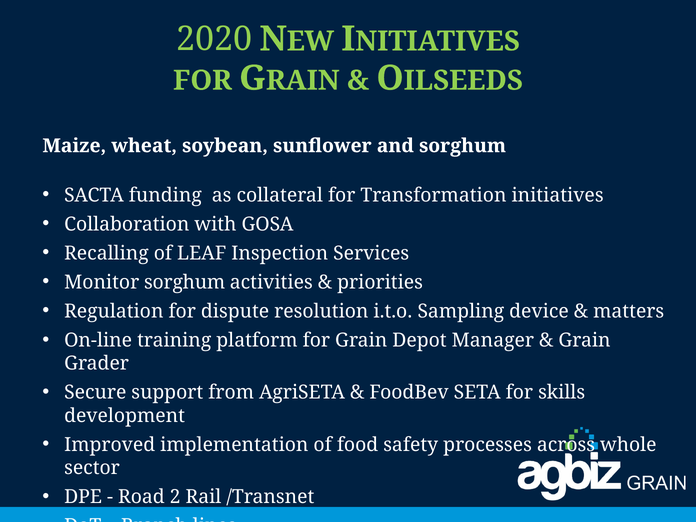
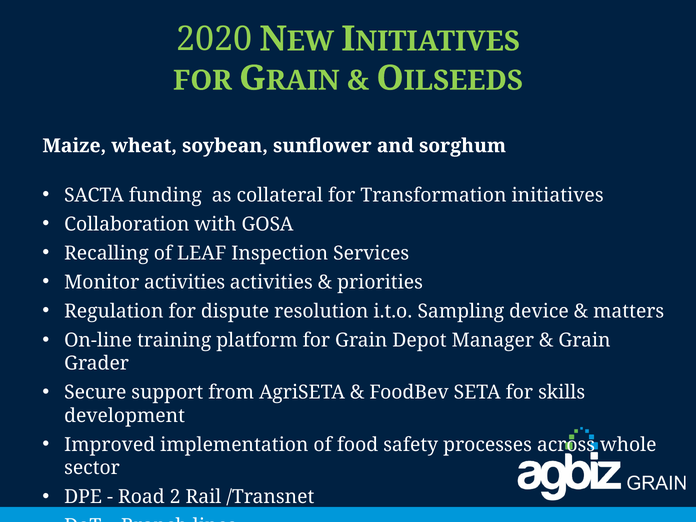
Monitor sorghum: sorghum -> activities (185, 282)
